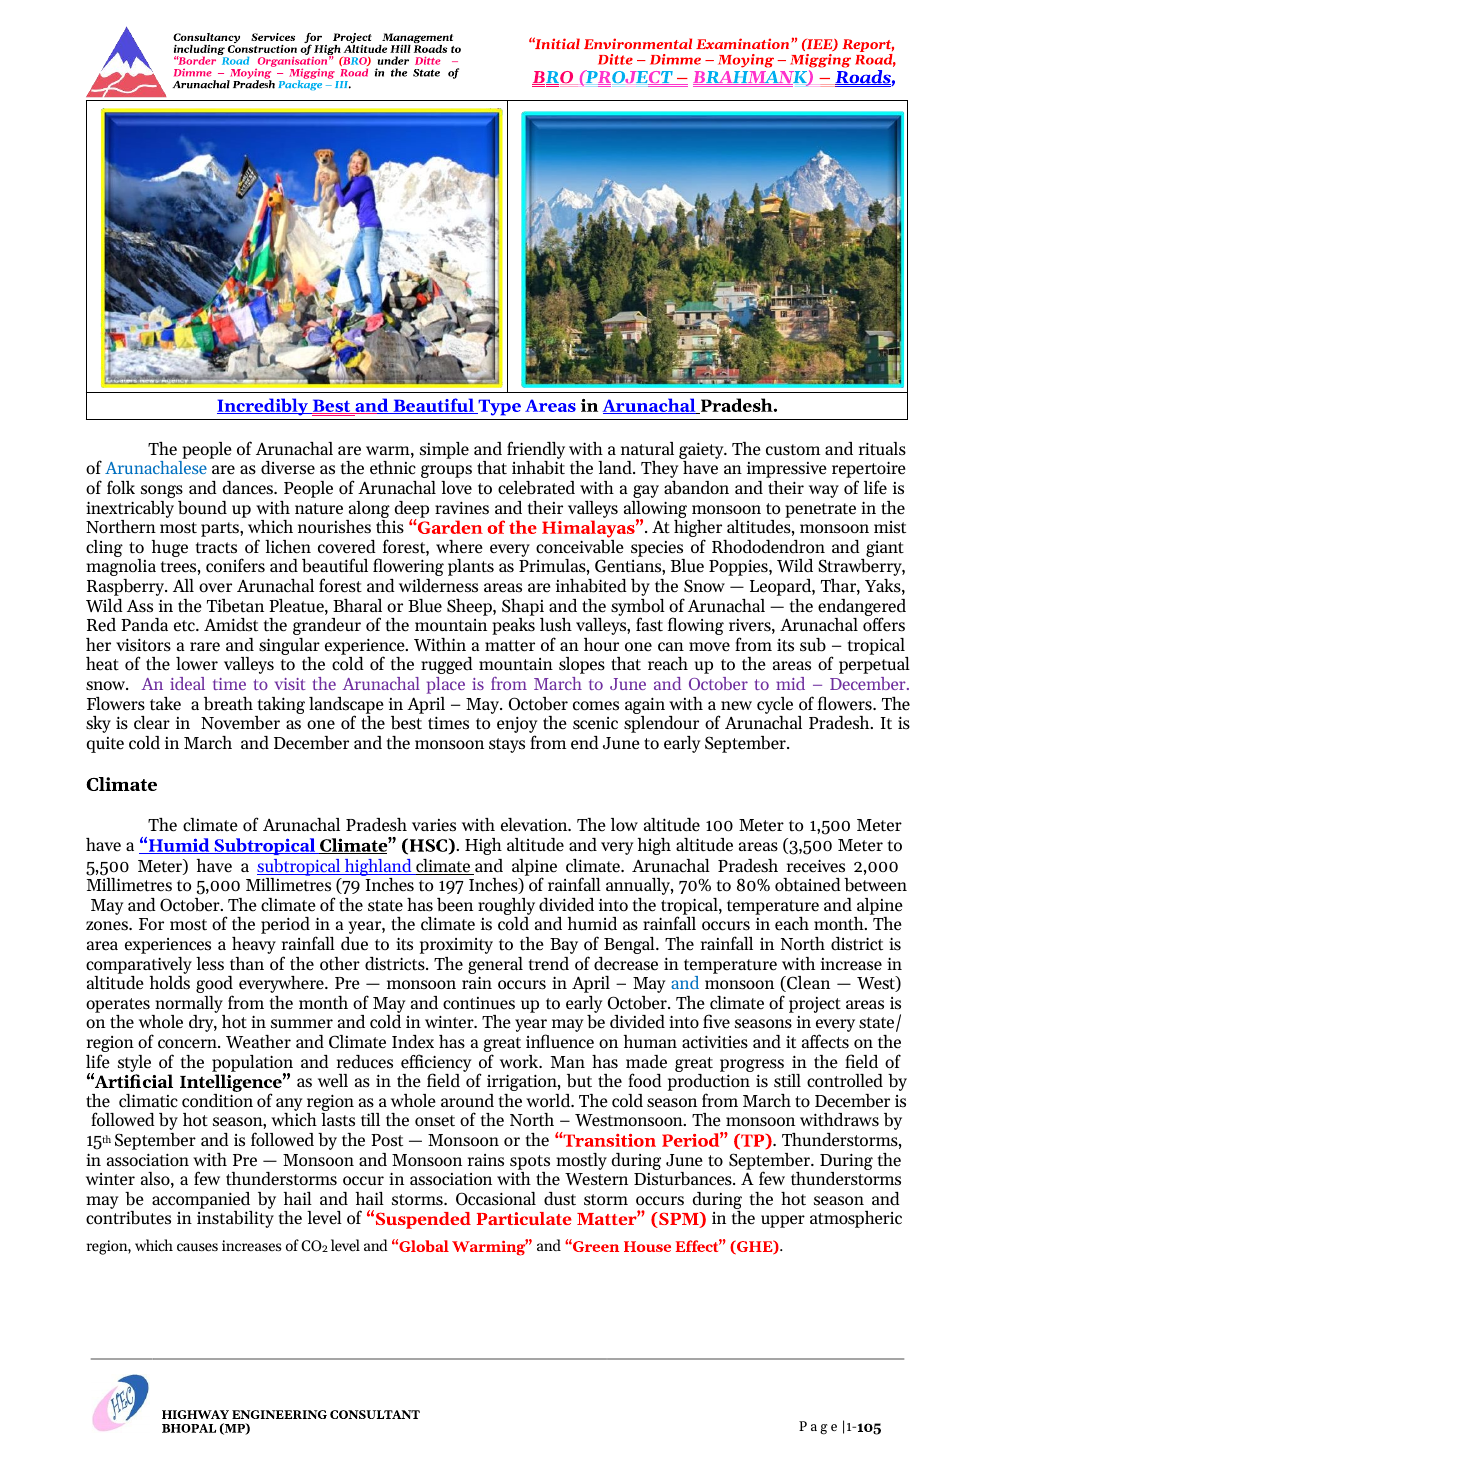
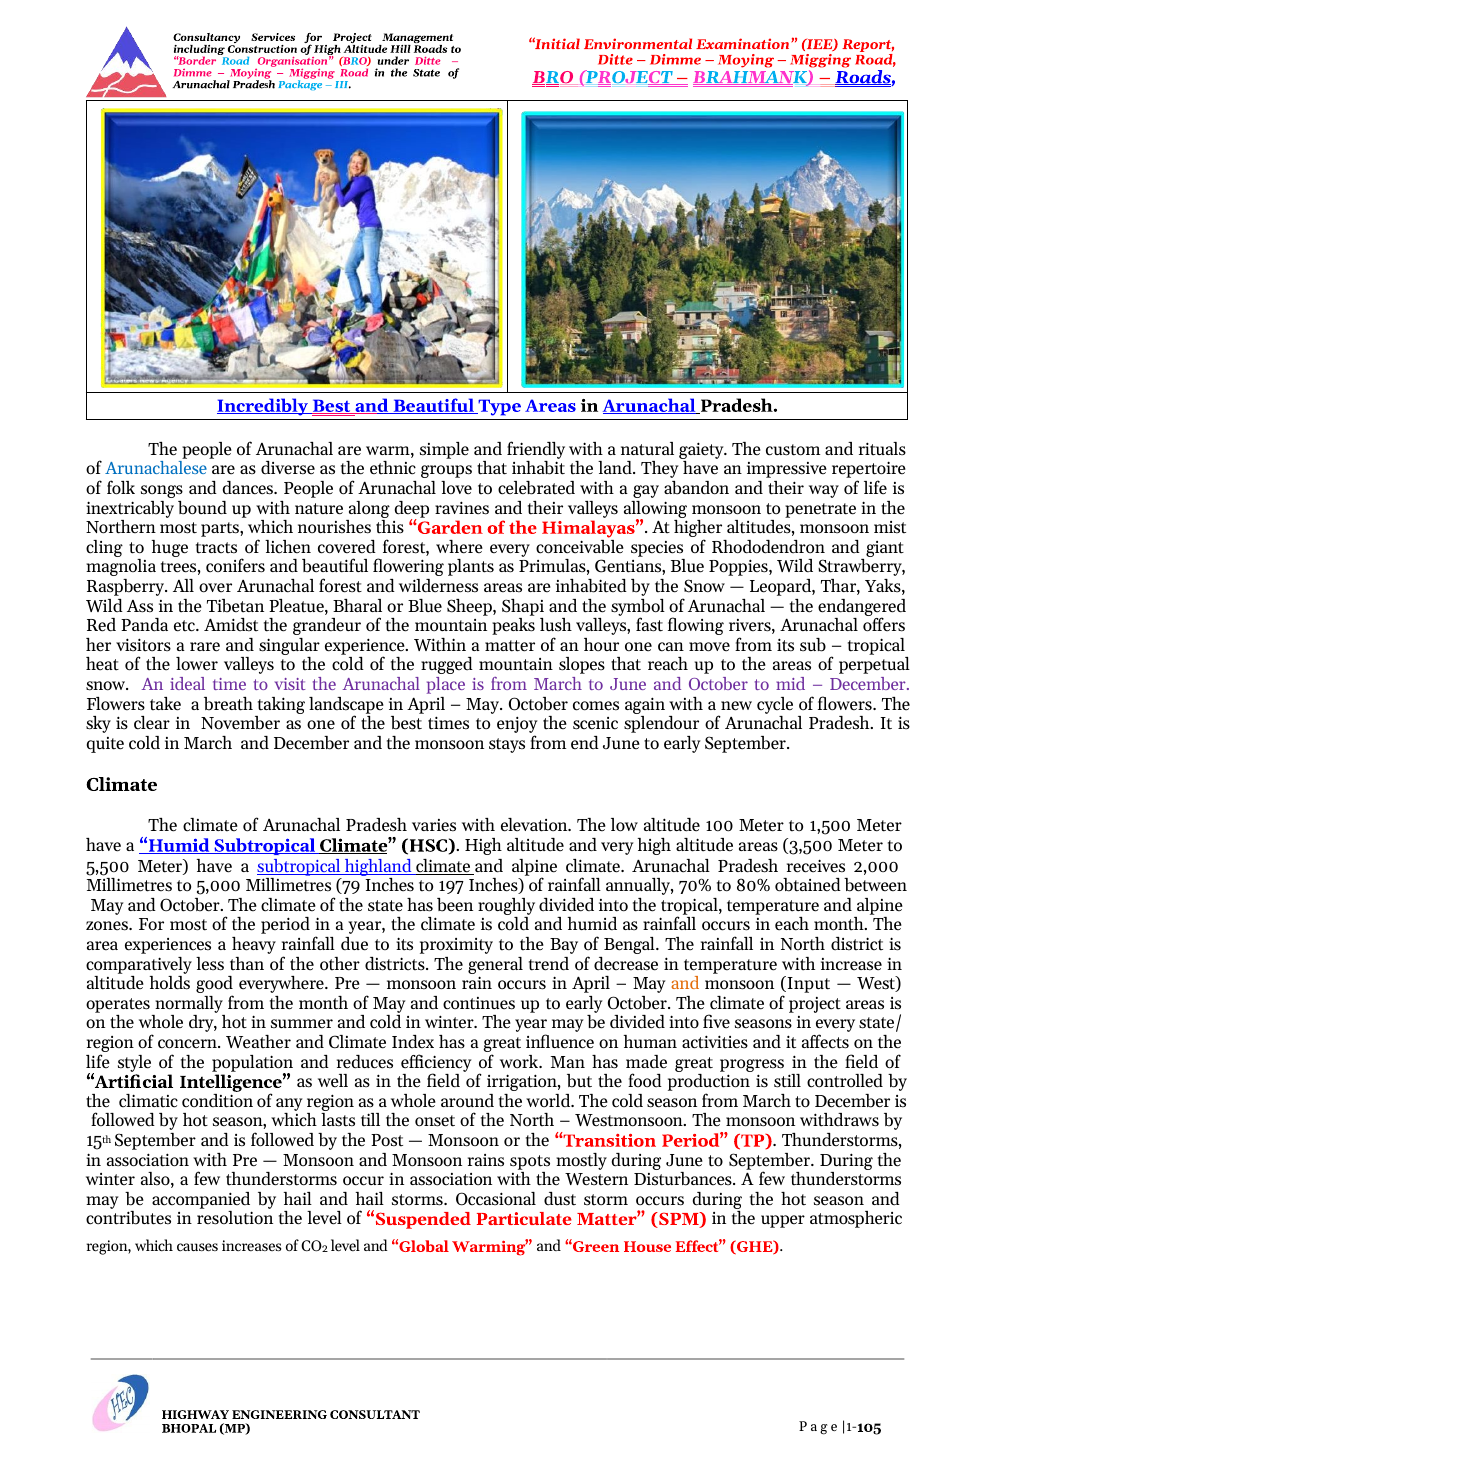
and colour: blue -> orange (685, 984)
Clean: Clean -> Input (805, 984)
instability: instability -> resolution (235, 1219)
